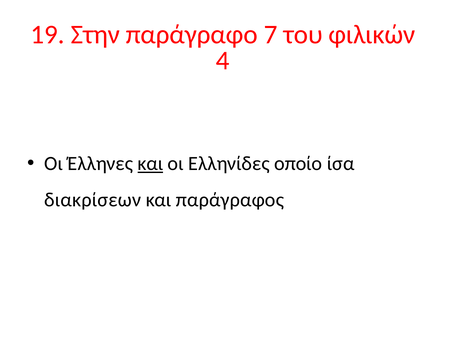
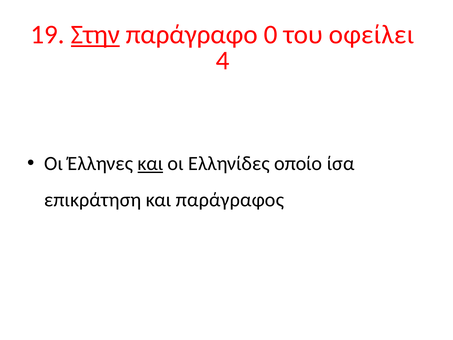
Στην underline: none -> present (95, 34)
7: 7 -> 0 (271, 34)
φιλικών: φιλικών -> οφείλει (372, 34)
διακρίσεων: διακρίσεων -> επικράτηση (93, 200)
